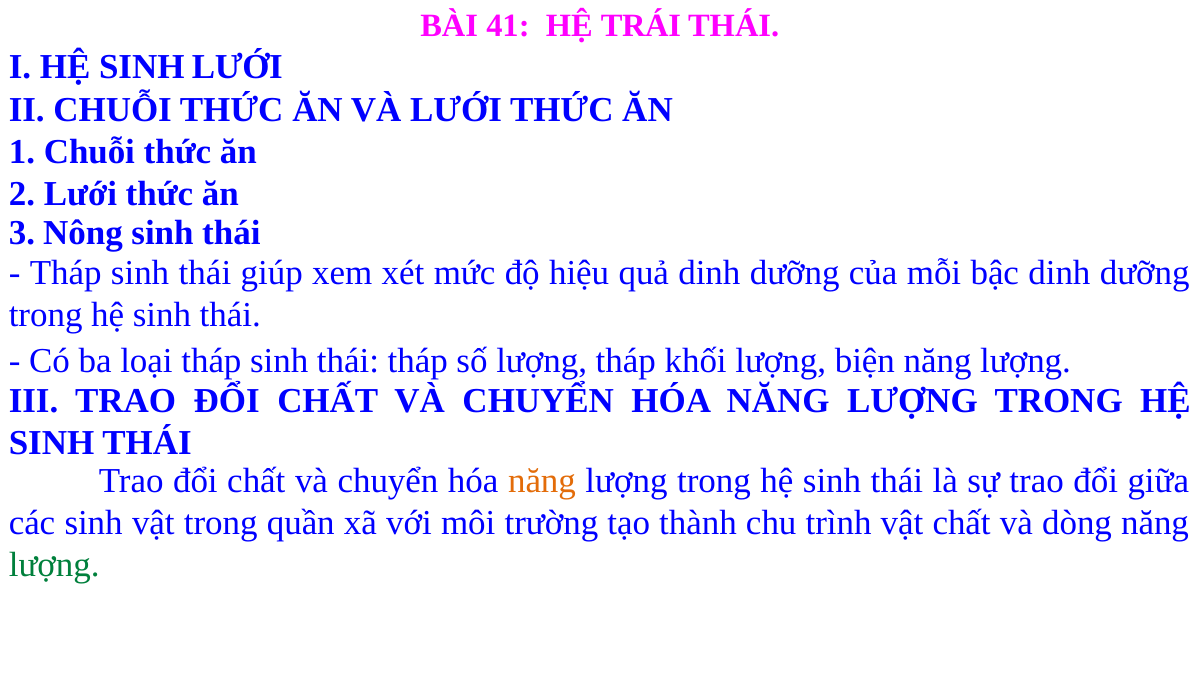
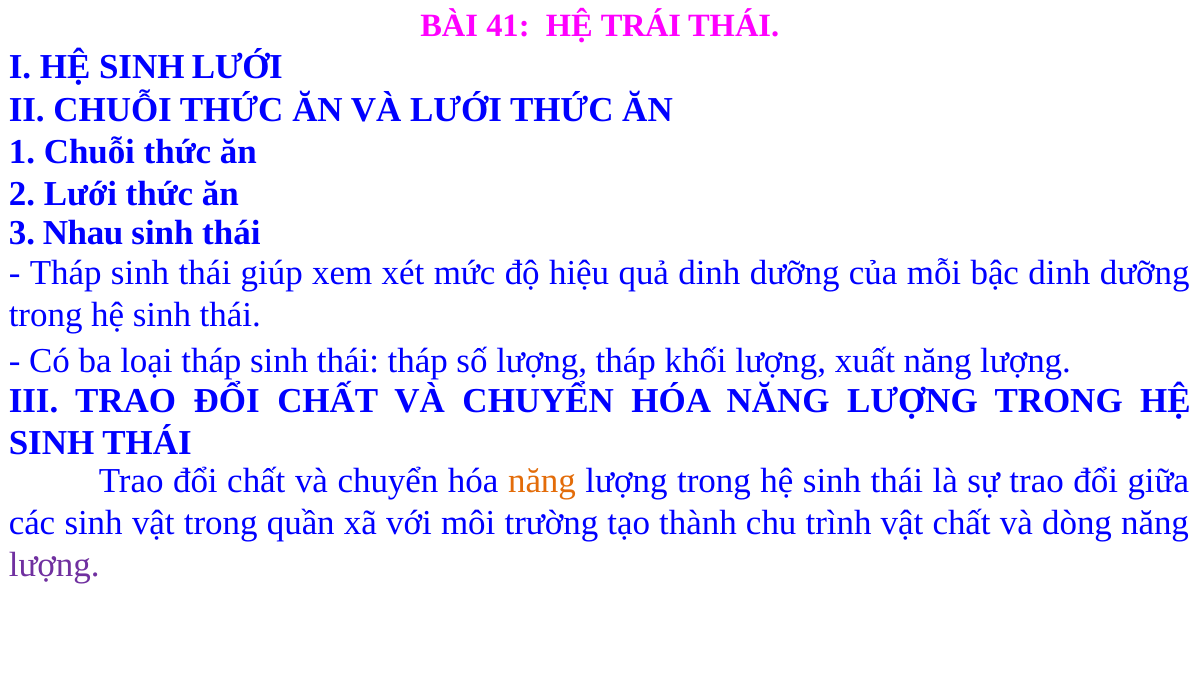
Nông: Nông -> Nhau (83, 233)
biện: biện -> xuất (865, 361)
lượng colour: green -> purple (54, 565)
